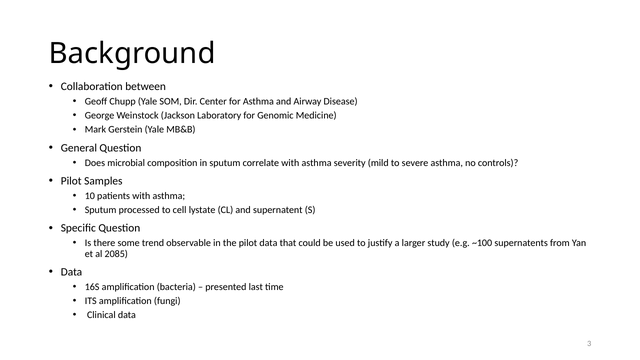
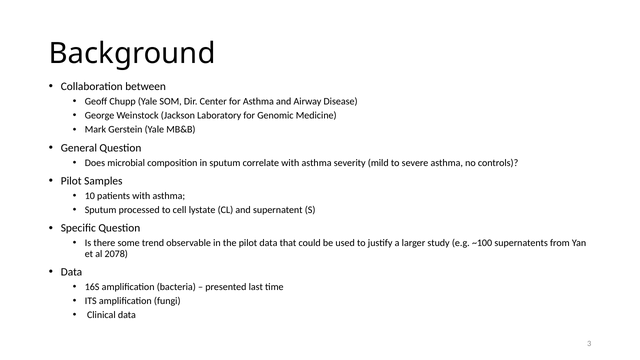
2085: 2085 -> 2078 (116, 254)
